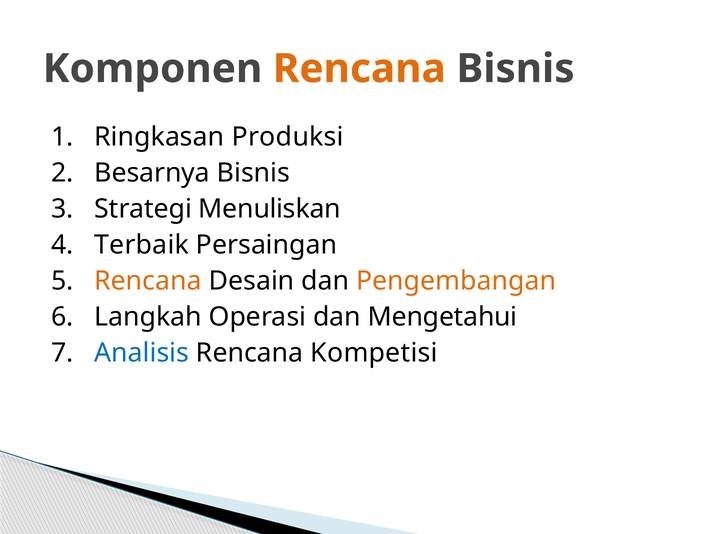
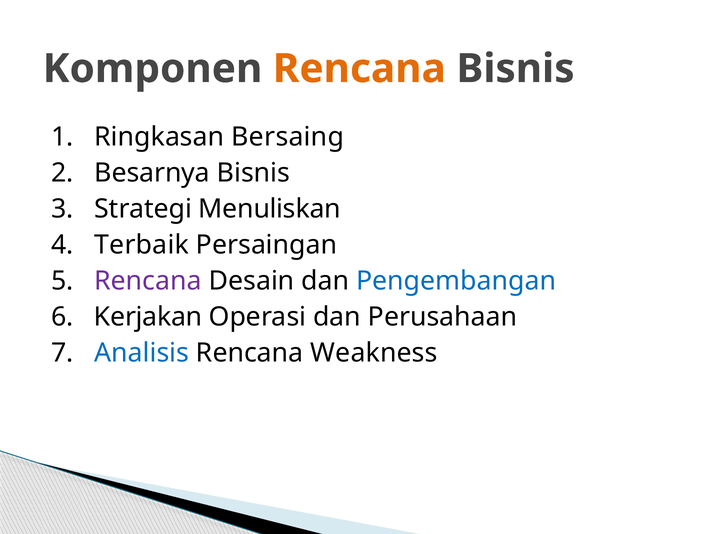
Produksi: Produksi -> Bersaing (288, 137)
Rencana colour: orange -> purple (148, 281)
Pengembangan colour: orange -> blue (456, 281)
Langkah: Langkah -> Kerjakan (148, 317)
Mengetahui: Mengetahui -> Perusahaan (443, 317)
Kompetisi: Kompetisi -> Weakness (374, 353)
